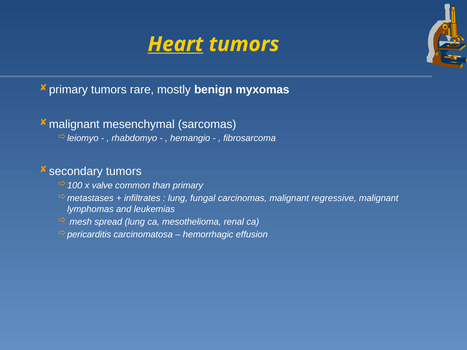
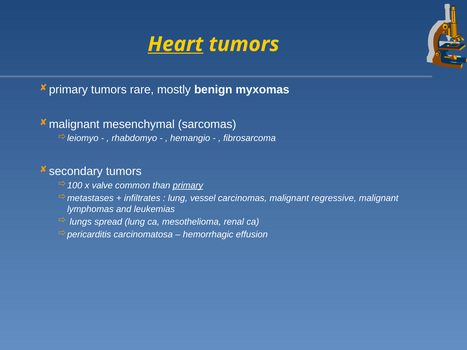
primary underline: none -> present (188, 186)
fungal: fungal -> vessel (203, 198)
mesh: mesh -> lungs (81, 222)
